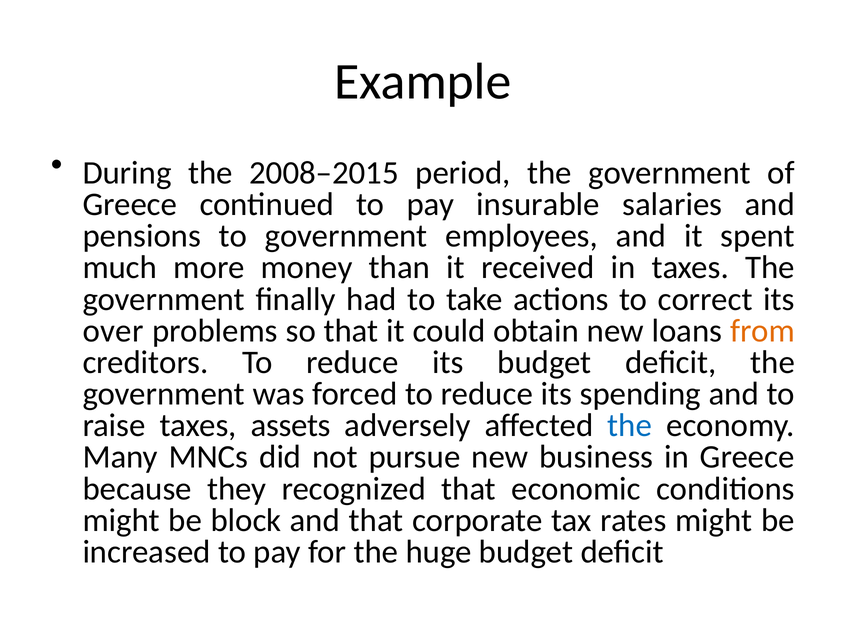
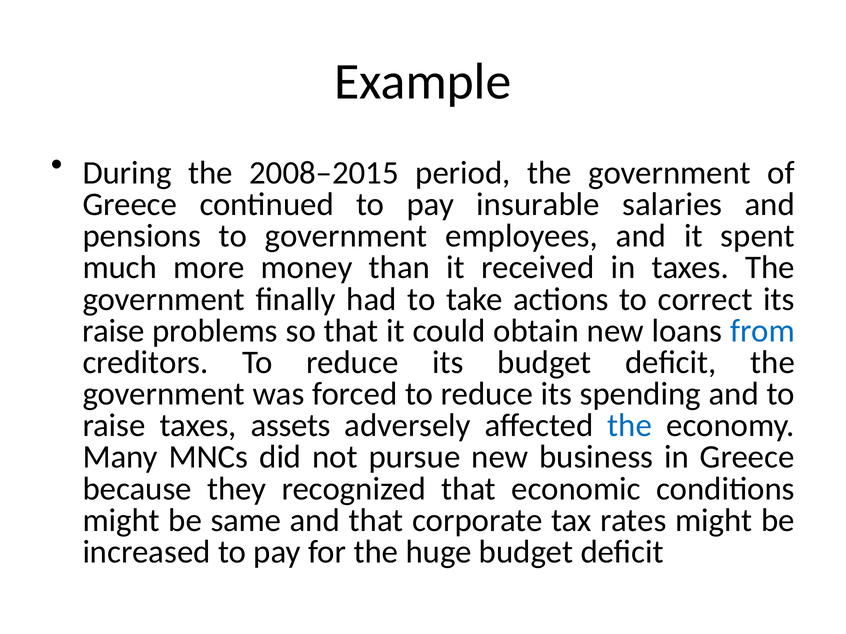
over: over -> raise (113, 331)
from colour: orange -> blue (763, 331)
block: block -> same (246, 521)
